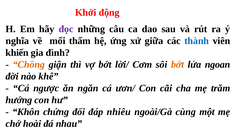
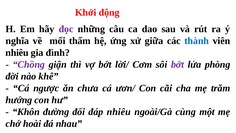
khiến: khiến -> nhiêu (17, 53)
Chồng colour: orange -> purple (29, 64)
bớt colour: orange -> purple (177, 64)
ngoan: ngoan -> phòng (218, 64)
ngăn: ngăn -> chưa (88, 88)
chứng: chứng -> đường (56, 112)
